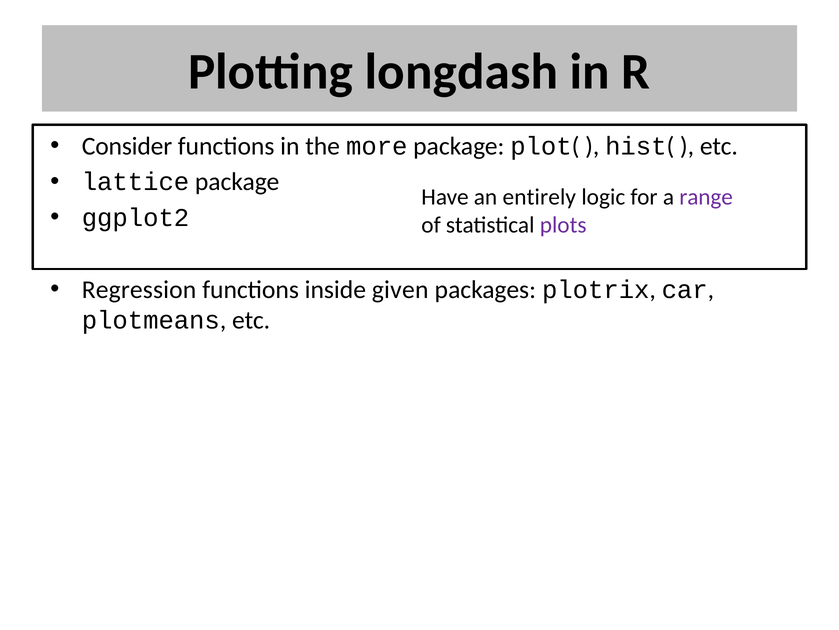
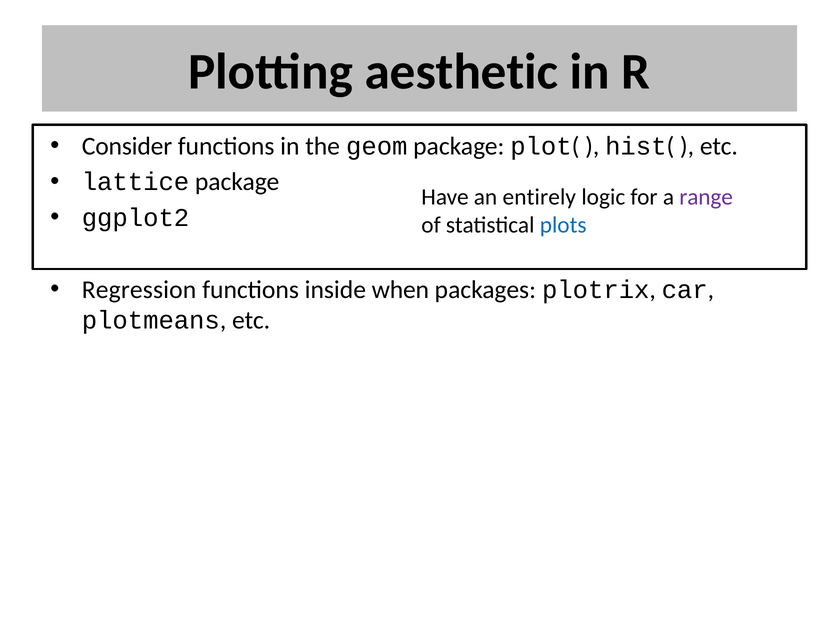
longdash: longdash -> aesthetic (461, 72)
more: more -> geom (377, 146)
plots colour: purple -> blue (563, 225)
given: given -> when (400, 289)
